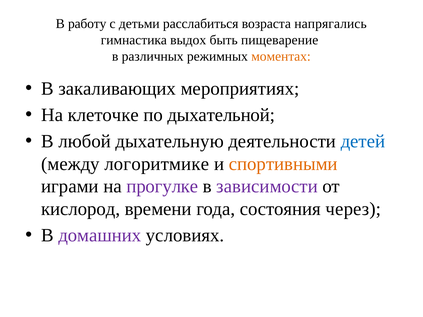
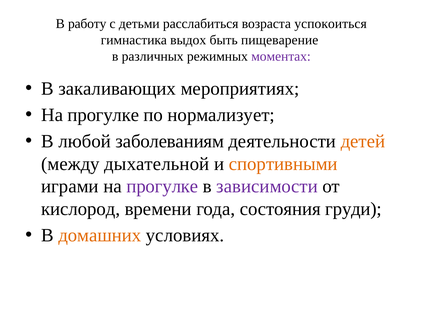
напрягались: напрягались -> успокоиться (331, 24)
моментах colour: orange -> purple (281, 56)
клеточке: клеточке -> прогулке (103, 115)
дыхательной: дыхательной -> нормализует (221, 115)
дыхательную: дыхательную -> заболеваниям (170, 141)
детей colour: blue -> orange (363, 141)
логоритмике: логоритмике -> дыхательной (157, 164)
через: через -> груди (354, 209)
домашних colour: purple -> orange (100, 235)
